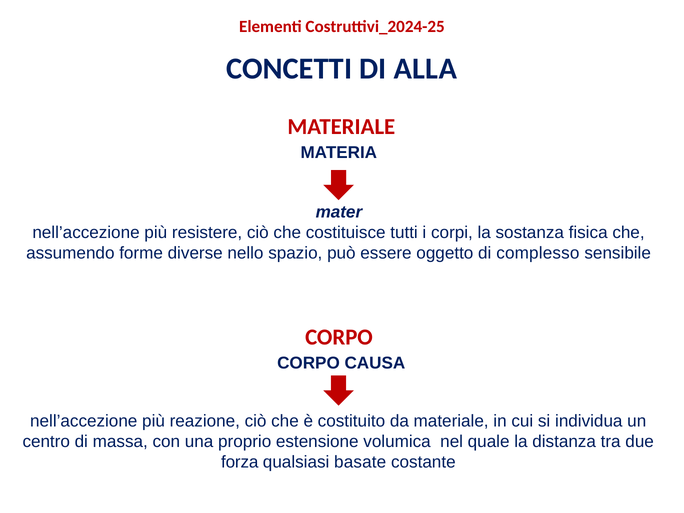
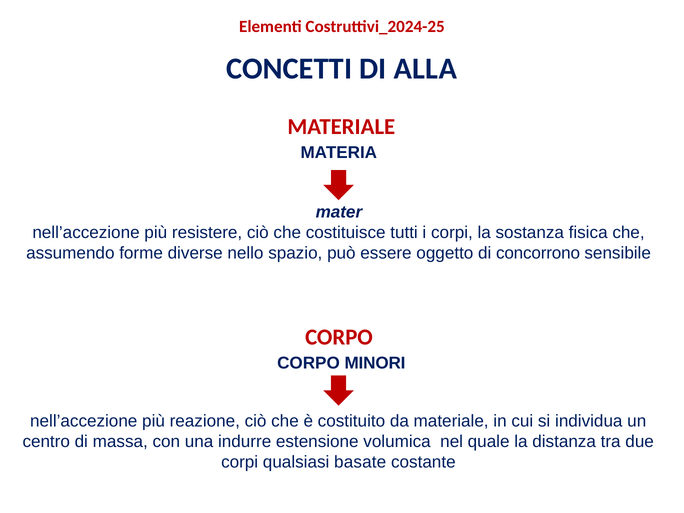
complesso: complesso -> concorrono (538, 253)
CAUSA: CAUSA -> MINORI (375, 363)
proprio: proprio -> indurre (245, 442)
forza: forza -> corpi (240, 462)
